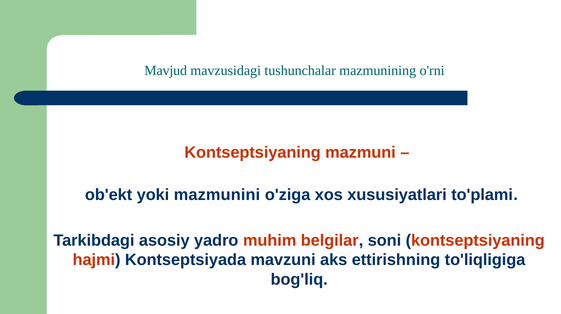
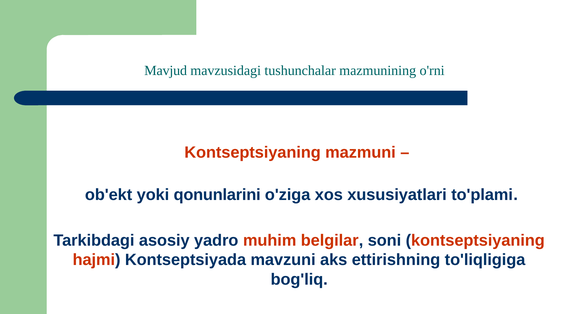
mazmunini: mazmunini -> qonunlarini (217, 195)
